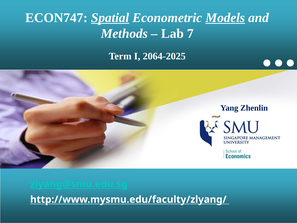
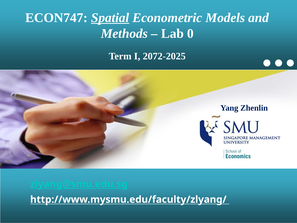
Models underline: present -> none (225, 18)
7: 7 -> 0 (190, 34)
2064-2025: 2064-2025 -> 2072-2025 (164, 56)
